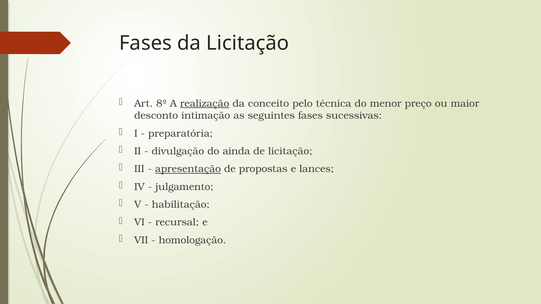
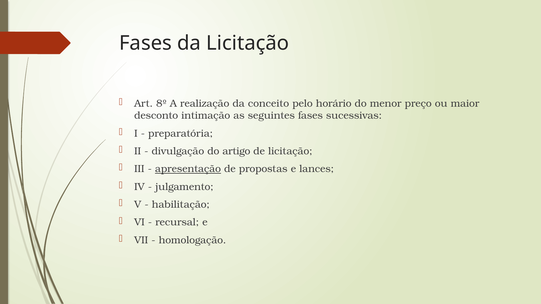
realização underline: present -> none (205, 104)
técnica: técnica -> horário (334, 104)
ainda: ainda -> artigo (236, 151)
